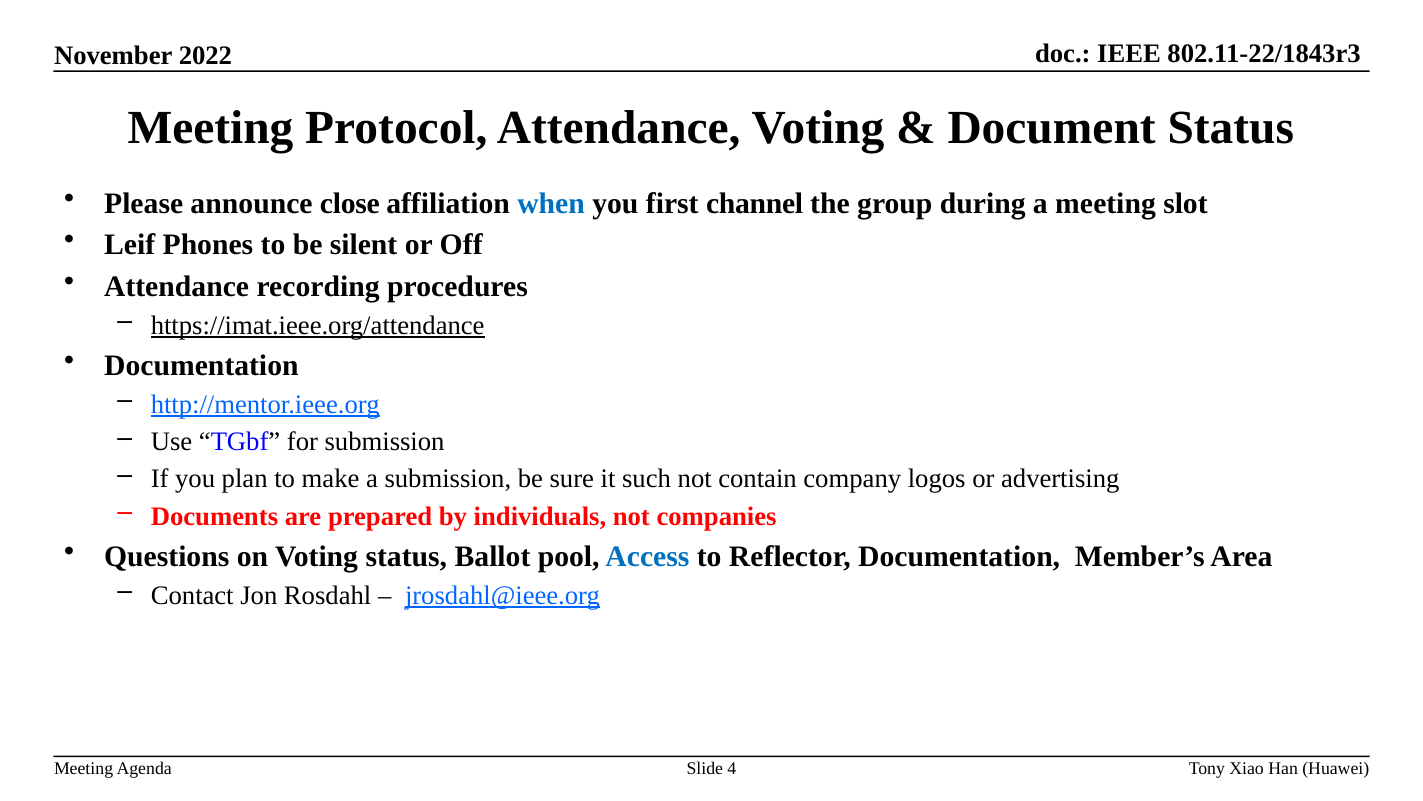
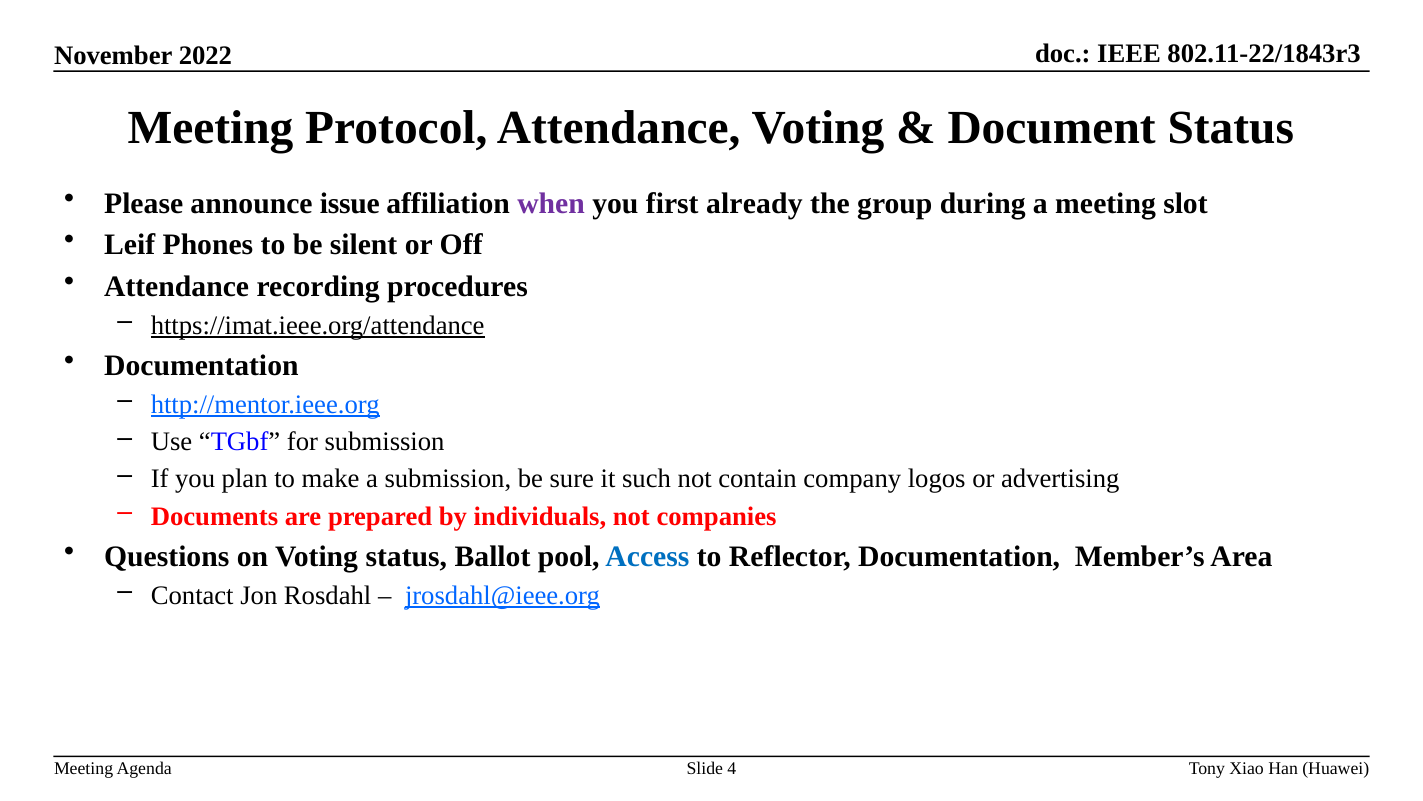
close: close -> issue (350, 203)
when colour: blue -> purple (551, 203)
channel: channel -> already (754, 203)
